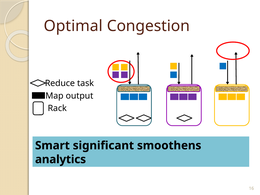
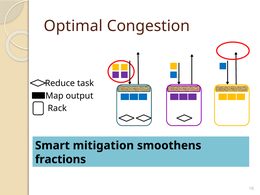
significant: significant -> mitigation (103, 146)
analytics: analytics -> fractions (61, 159)
